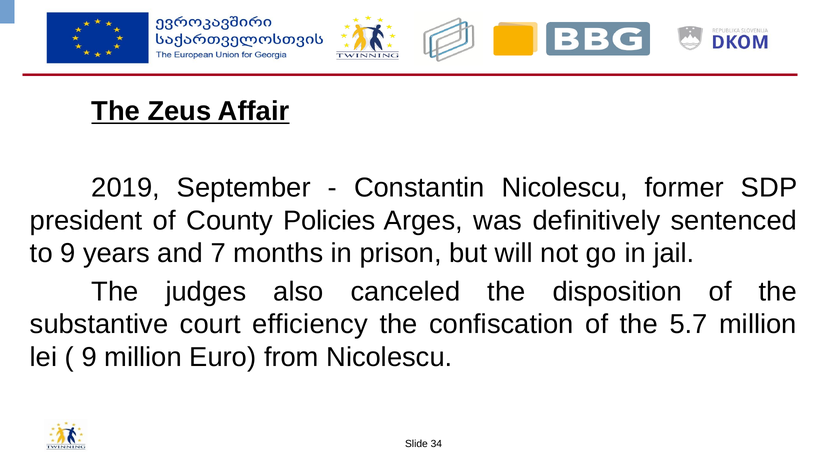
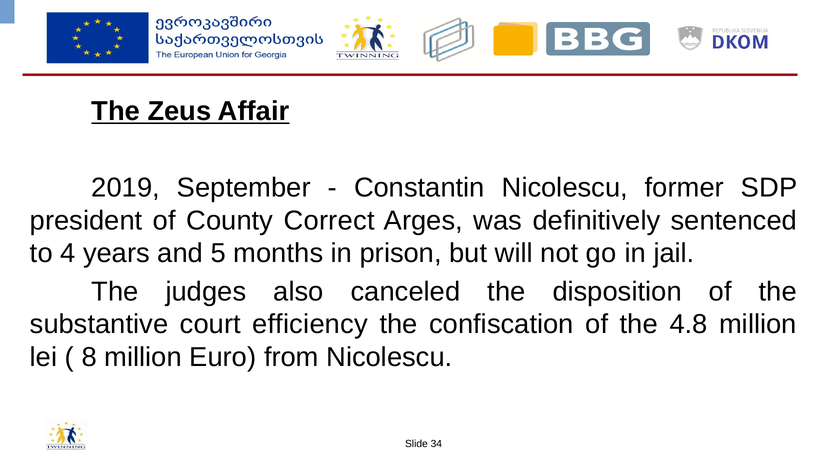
Policies: Policies -> Correct (329, 221)
to 9: 9 -> 4 (68, 253)
7: 7 -> 5 (218, 253)
5.7: 5.7 -> 4.8 (689, 325)
9: 9 -> 8 (89, 357)
